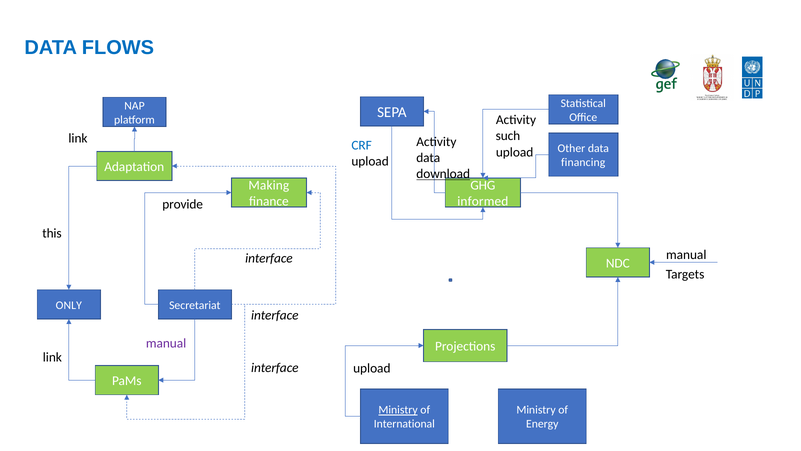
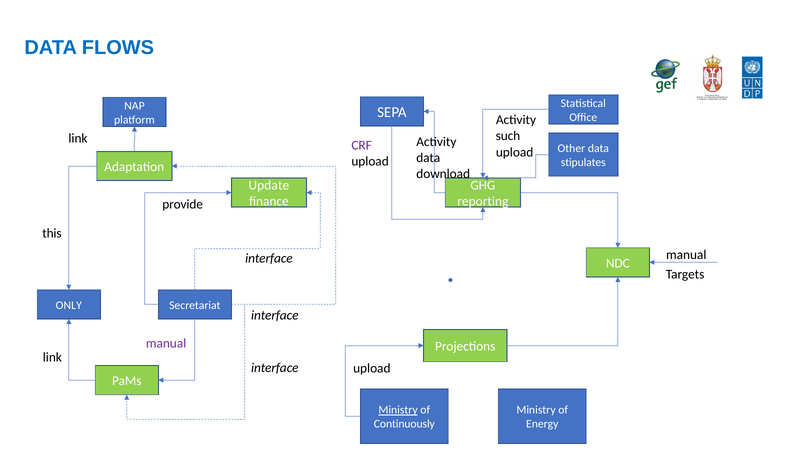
CRF colour: blue -> purple (362, 145)
financing: financing -> stipulates (583, 162)
download underline: present -> none (443, 174)
Making: Making -> Update (269, 185)
informed: informed -> reporting (483, 201)
International: International -> Continuously (404, 424)
